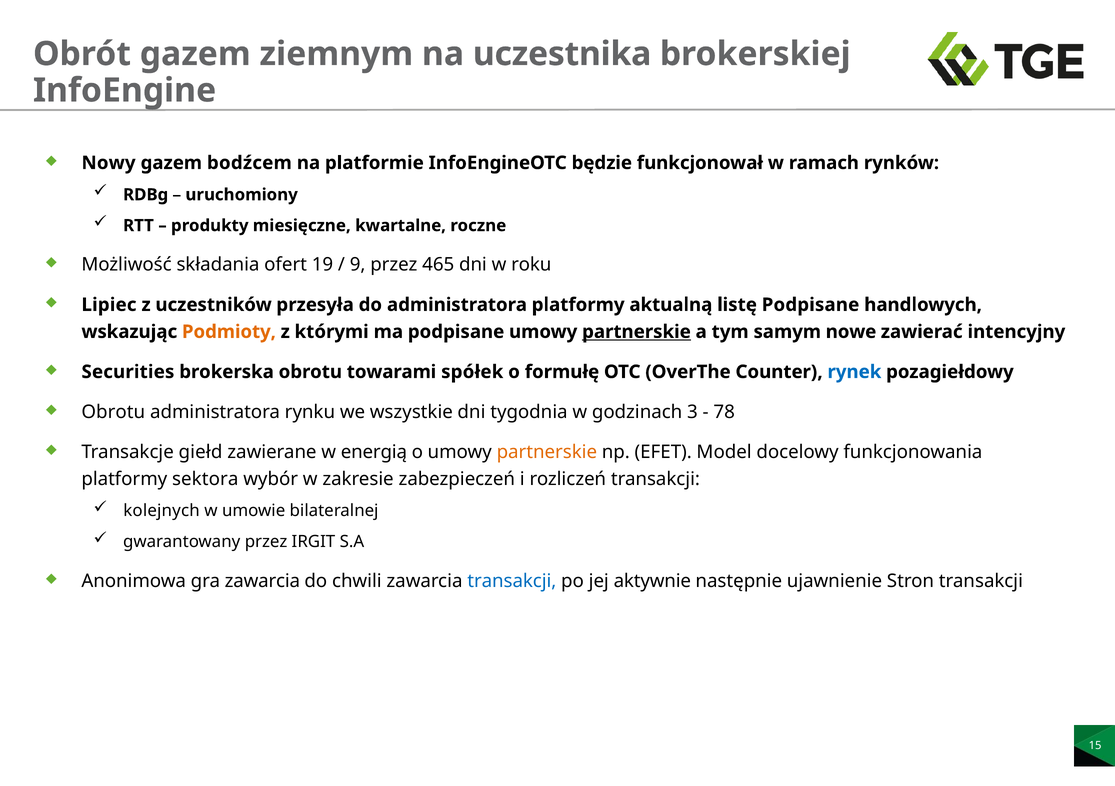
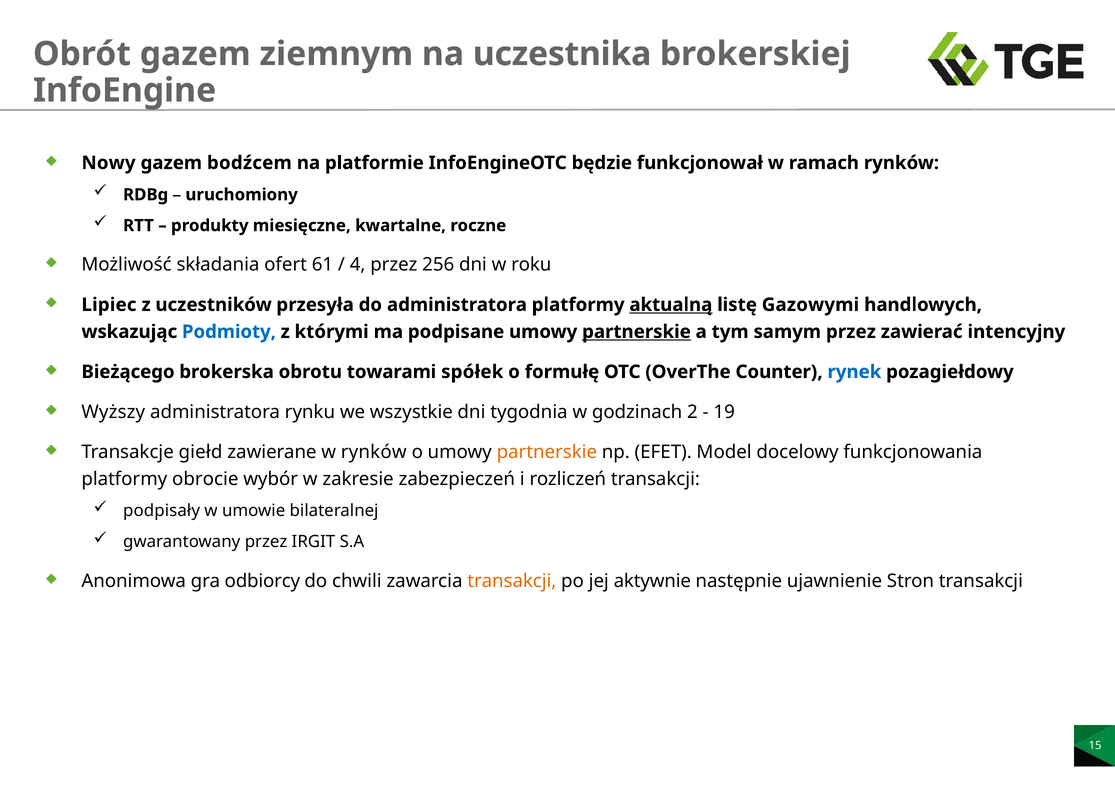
19: 19 -> 61 (323, 265)
9: 9 -> 4 (358, 265)
465: 465 -> 256 (438, 265)
aktualną underline: none -> present (671, 305)
listę Podpisane: Podpisane -> Gazowymi (810, 305)
Podmioty colour: orange -> blue (229, 332)
samym nowe: nowe -> przez (851, 332)
Securities: Securities -> Bieżącego (128, 372)
Obrotu: Obrotu -> Wyższy (113, 412)
3: 3 -> 2 (692, 412)
78: 78 -> 19 (724, 412)
w energią: energią -> rynków (374, 452)
sektora: sektora -> obrocie (205, 479)
kolejnych: kolejnych -> podpisały (162, 511)
gra zawarcia: zawarcia -> odbiorcy (262, 581)
transakcji colour: blue -> orange (512, 581)
